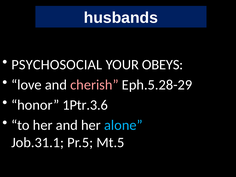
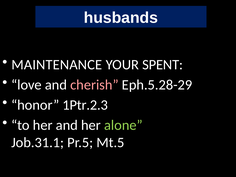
PSYCHOSOCIAL: PSYCHOSOCIAL -> MAINTENANCE (57, 65)
OBEYS: OBEYS -> SPENT (163, 65)
1Ptr.3.6: 1Ptr.3.6 -> 1Ptr.2.3 (85, 105)
alone colour: light blue -> light green (123, 125)
